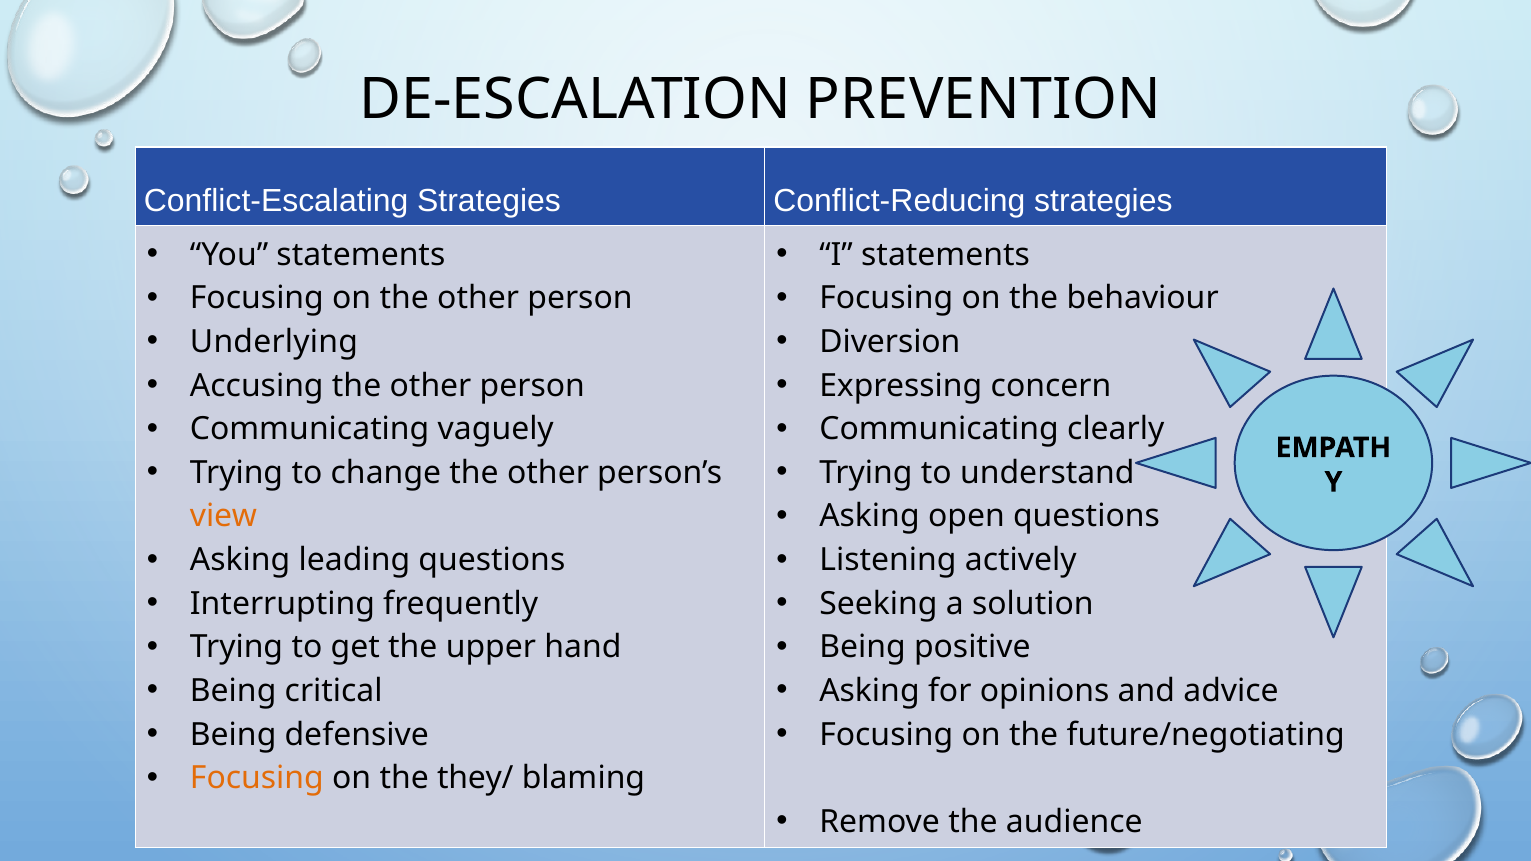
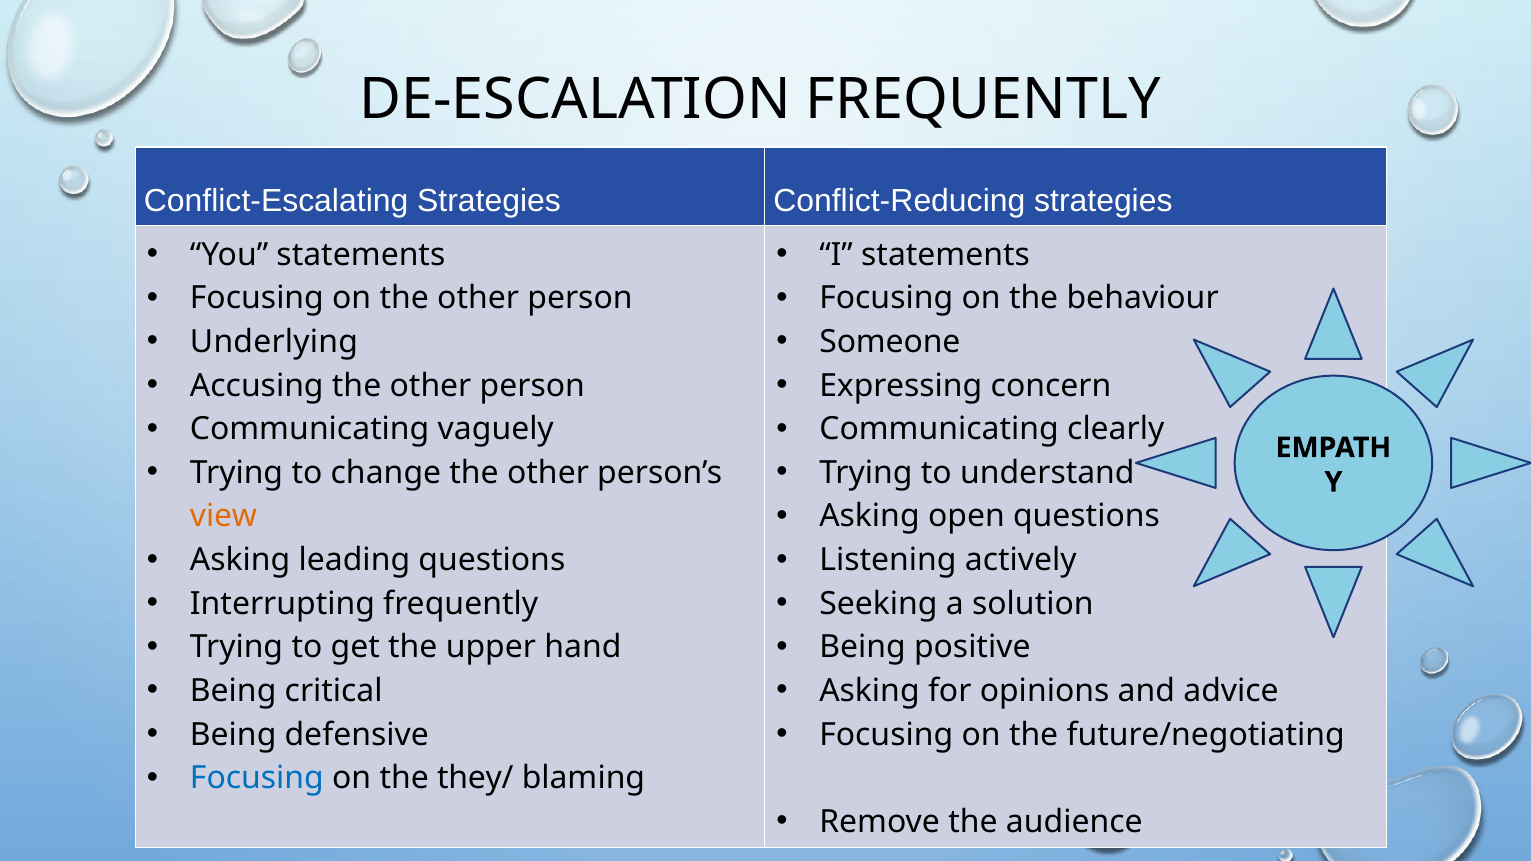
DE-ESCALATION PREVENTION: PREVENTION -> FREQUENTLY (983, 100)
Diversion: Diversion -> Someone (890, 342)
Focusing colour: orange -> blue (257, 778)
